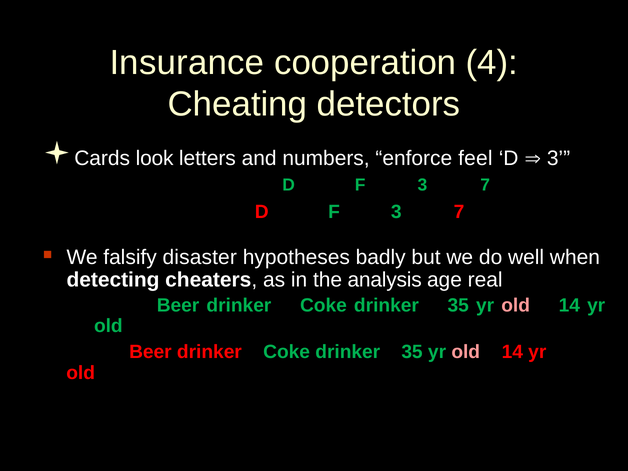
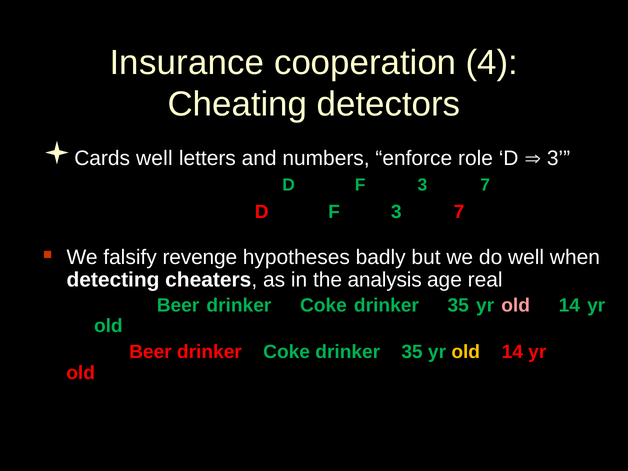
Cards look: look -> well (154, 158)
feel: feel -> role (475, 158)
disaster: disaster -> revenge (200, 257)
old colour: pink -> yellow (466, 352)
